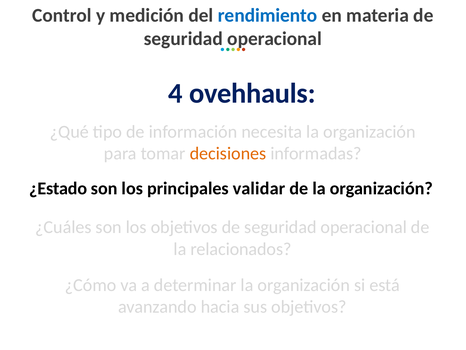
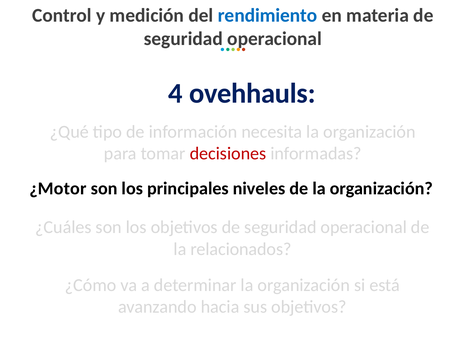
decisiones colour: orange -> red (228, 153)
¿Estado: ¿Estado -> ¿Motor (58, 188)
validar: validar -> niveles (259, 188)
